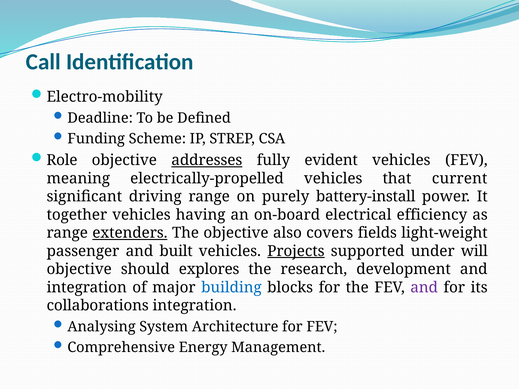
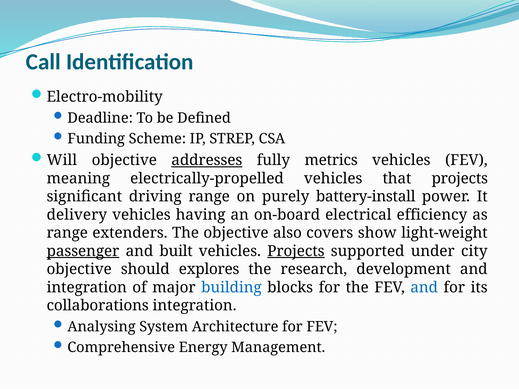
Role: Role -> Will (62, 160)
evident: evident -> metrics (331, 160)
that current: current -> projects (460, 179)
together: together -> delivery (77, 215)
extenders underline: present -> none (130, 233)
fields: fields -> show (377, 233)
passenger underline: none -> present (83, 251)
will: will -> city (474, 251)
and colour: purple -> blue (424, 288)
